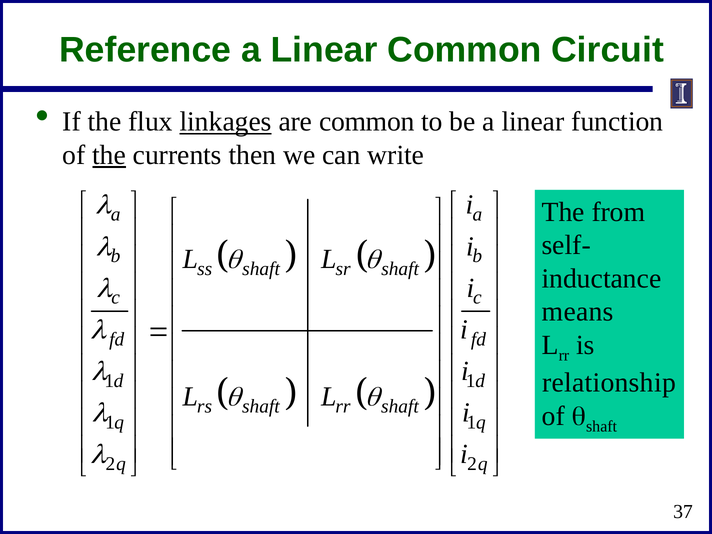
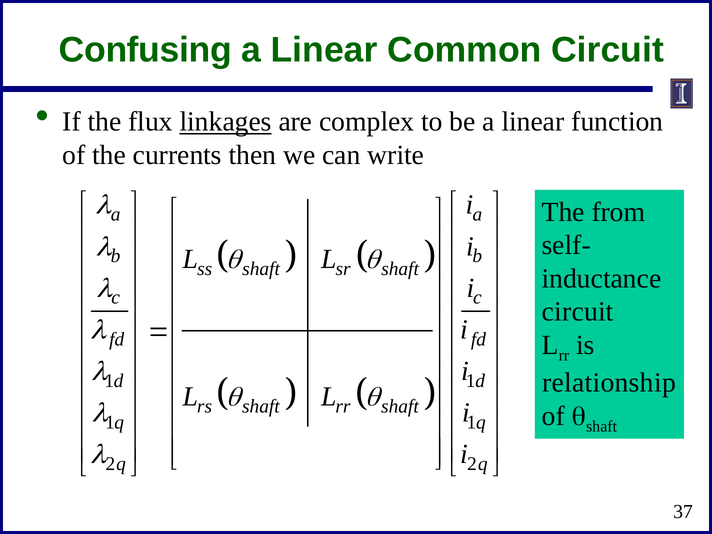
Reference: Reference -> Confusing (145, 50)
are common: common -> complex (367, 122)
the underline: present -> none (109, 155)
means: means -> circuit (578, 312)
